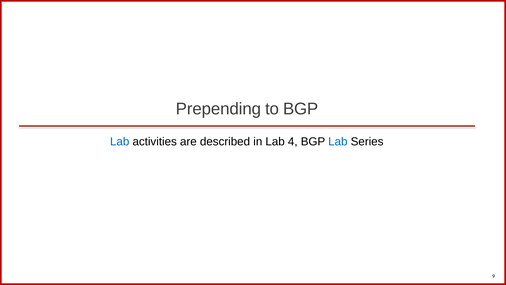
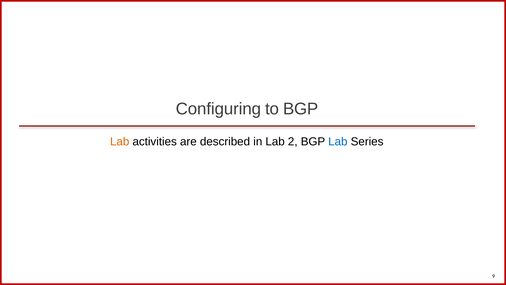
Prepending: Prepending -> Configuring (218, 109)
Lab colour: blue -> orange (120, 142)
4: 4 -> 2 (293, 142)
